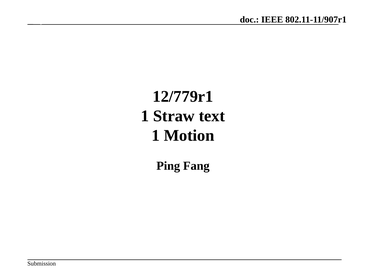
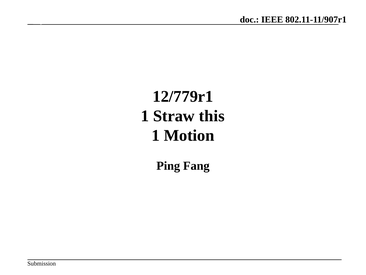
text: text -> this (212, 116)
